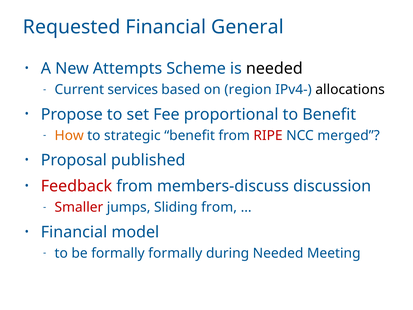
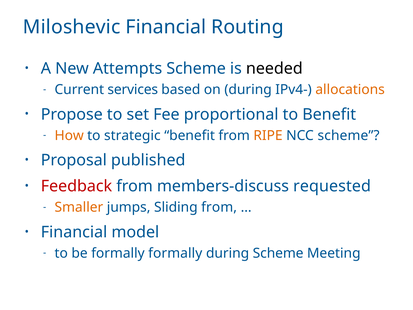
Requested: Requested -> Miloshevic (72, 27)
General: General -> Routing (247, 27)
on region: region -> during (248, 90)
allocations colour: black -> orange (350, 90)
RIPE colour: red -> orange (268, 135)
NCC merged: merged -> scheme (349, 135)
discussion: discussion -> requested (332, 186)
Smaller colour: red -> orange (79, 207)
during Needed: Needed -> Scheme (278, 253)
